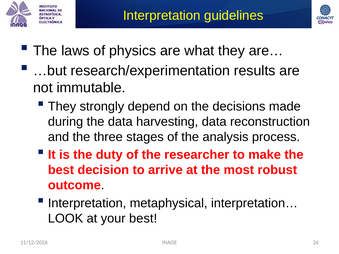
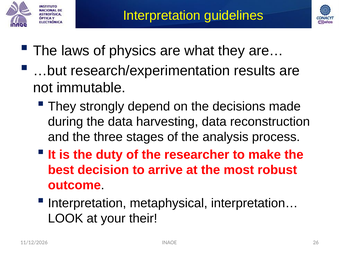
your best: best -> their (143, 219)
